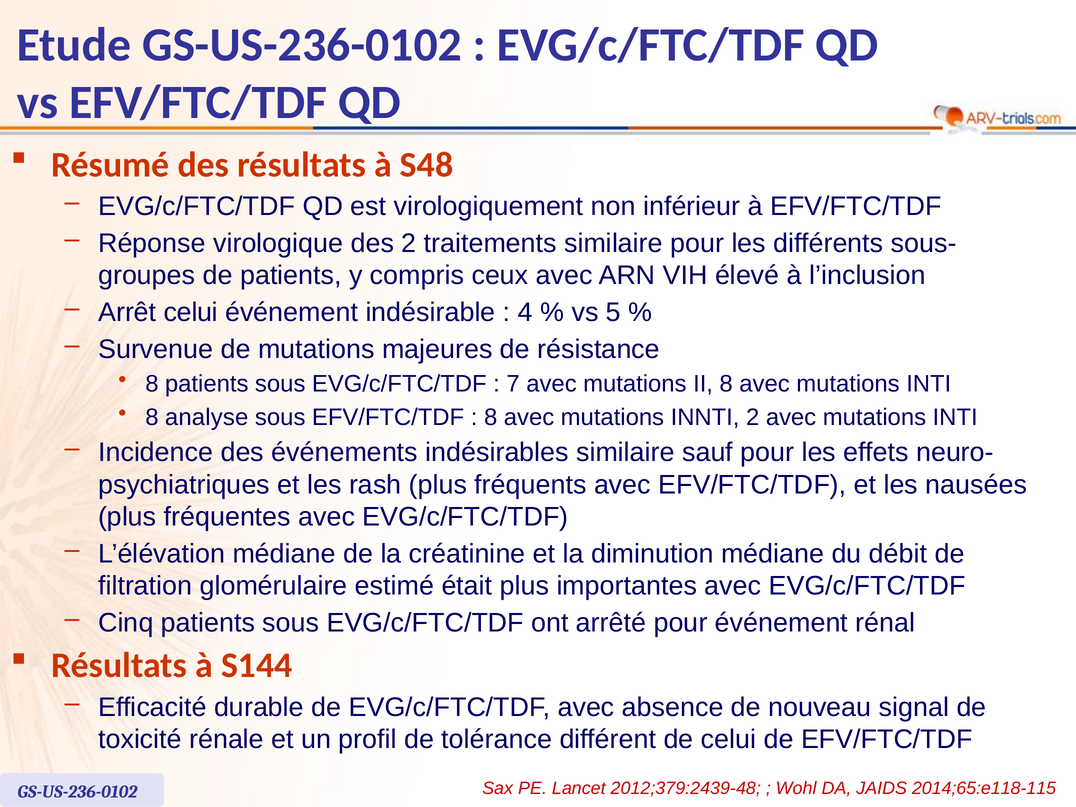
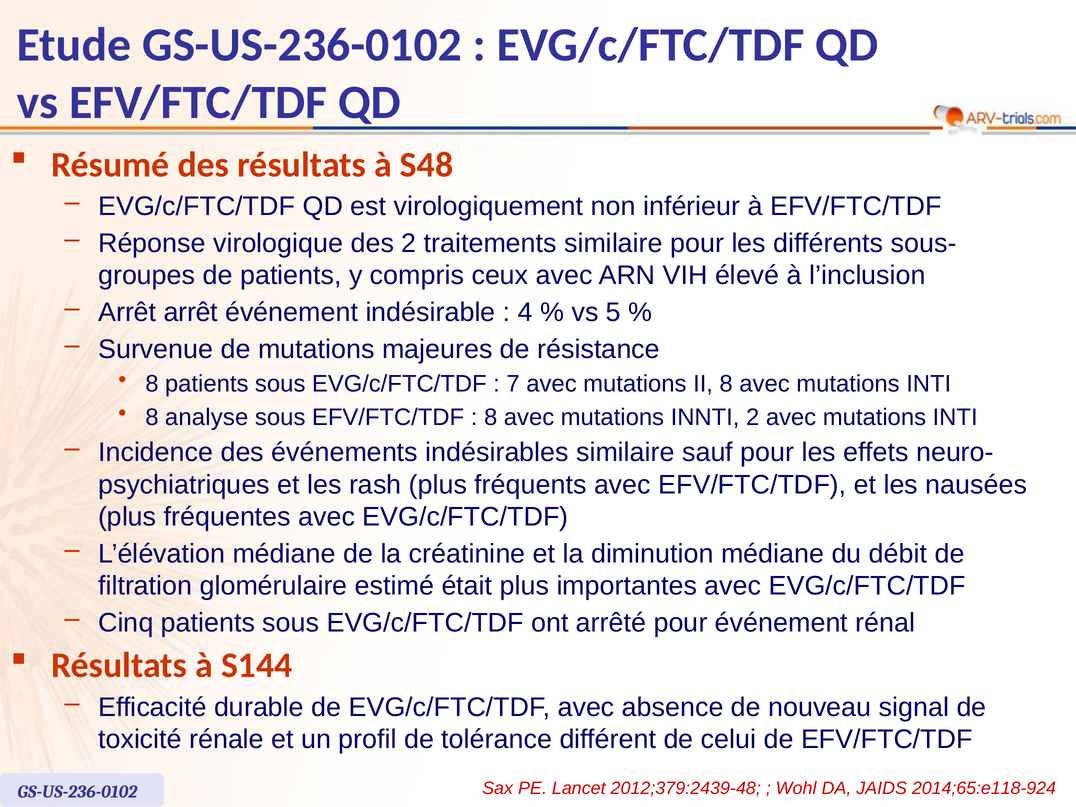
Arrêt celui: celui -> arrêt (191, 312)
2014;65:e118-115: 2014;65:e118-115 -> 2014;65:e118-924 (984, 788)
